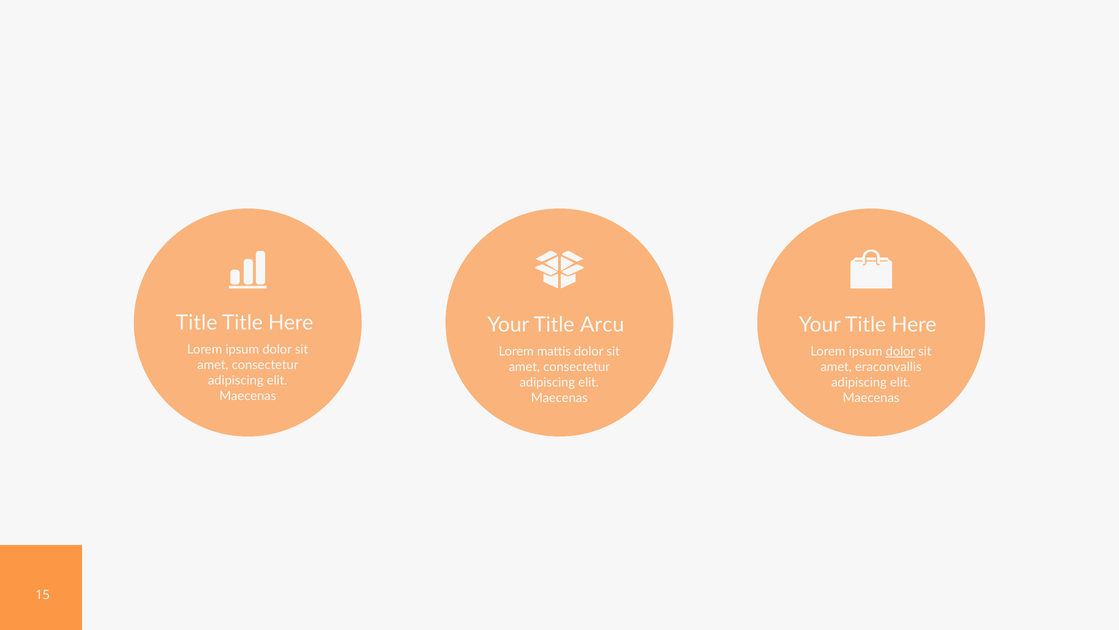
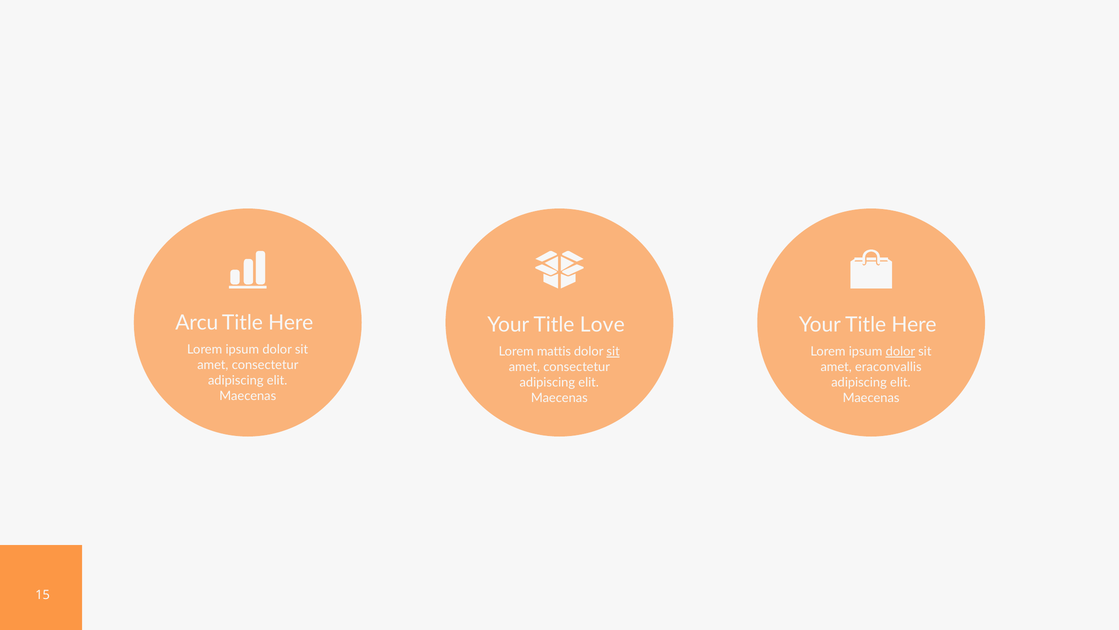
Title: Title -> Arcu (197, 323)
Arcu: Arcu -> Love (602, 325)
sit underline: none -> present (613, 351)
